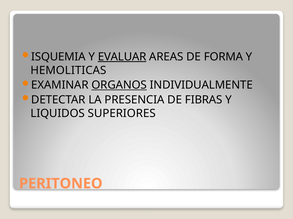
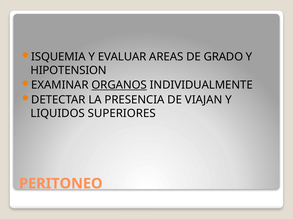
EVALUAR underline: present -> none (122, 57)
FORMA: FORMA -> GRADO (223, 57)
HEMOLITICAS: HEMOLITICAS -> HIPOTENSION (69, 71)
FIBRAS: FIBRAS -> VIAJAN (204, 100)
